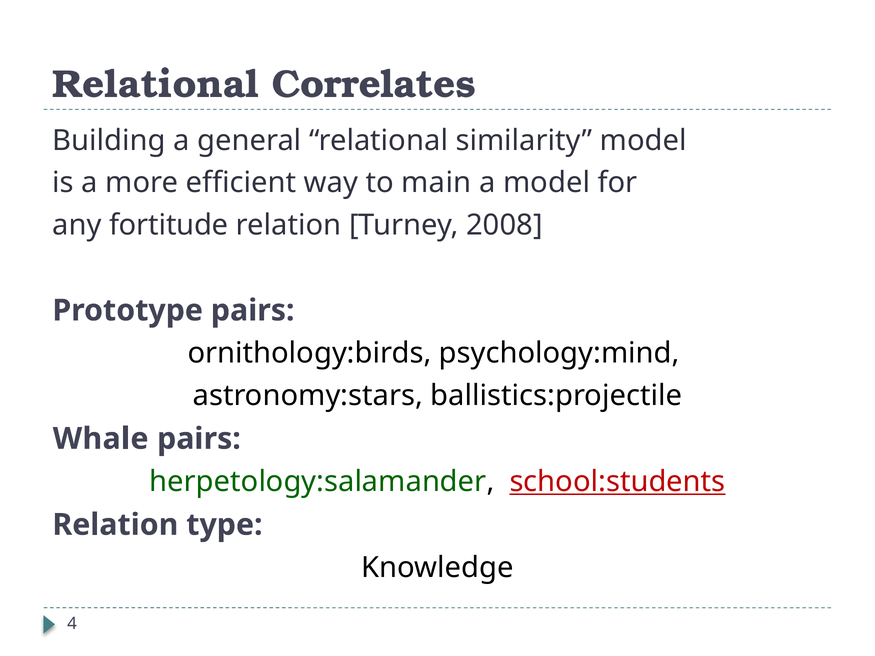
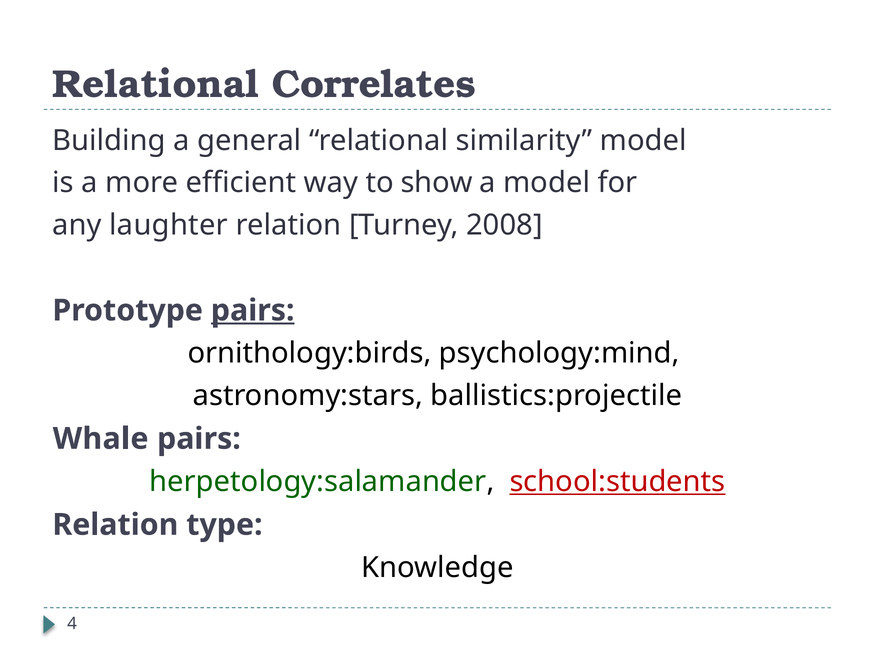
main: main -> show (437, 183)
fortitude: fortitude -> laughter (169, 225)
pairs underline: none -> present (253, 311)
